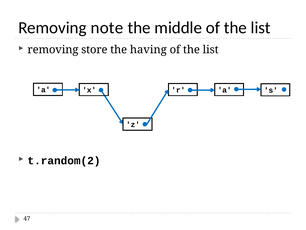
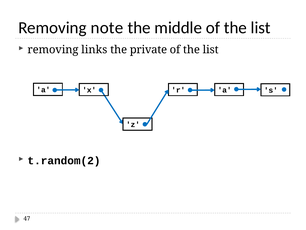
store: store -> links (94, 50)
having: having -> private (148, 50)
